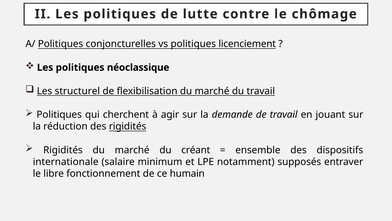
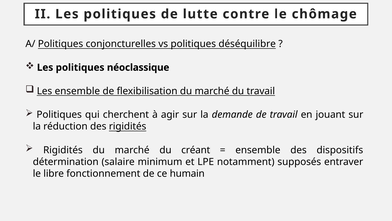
licenciement: licenciement -> déséquilibre (247, 44)
Les structurel: structurel -> ensemble (77, 91)
internationale: internationale -> détermination (66, 161)
